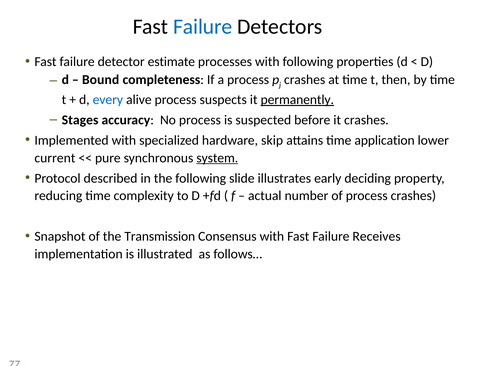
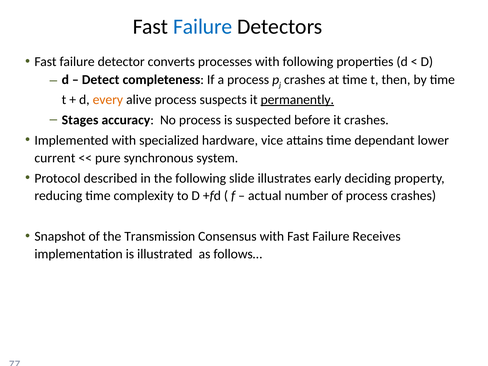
estimate: estimate -> converts (171, 62)
Bound: Bound -> Detect (101, 80)
every colour: blue -> orange (108, 100)
skip: skip -> vice (272, 140)
application: application -> dependant (385, 140)
system underline: present -> none (217, 158)
